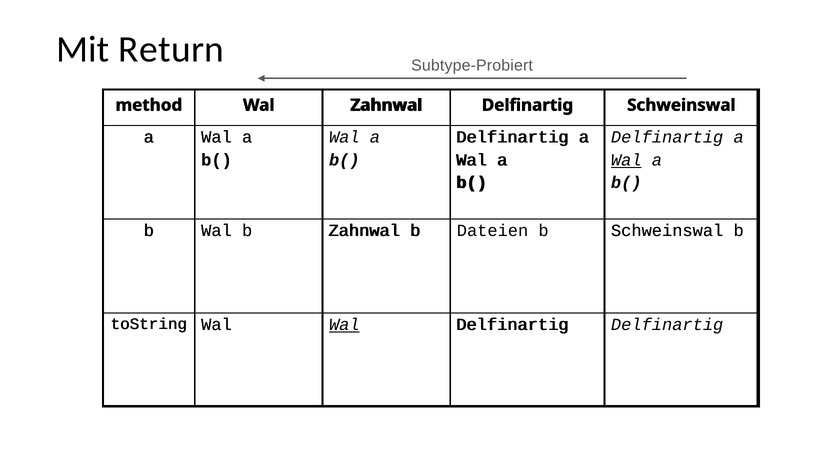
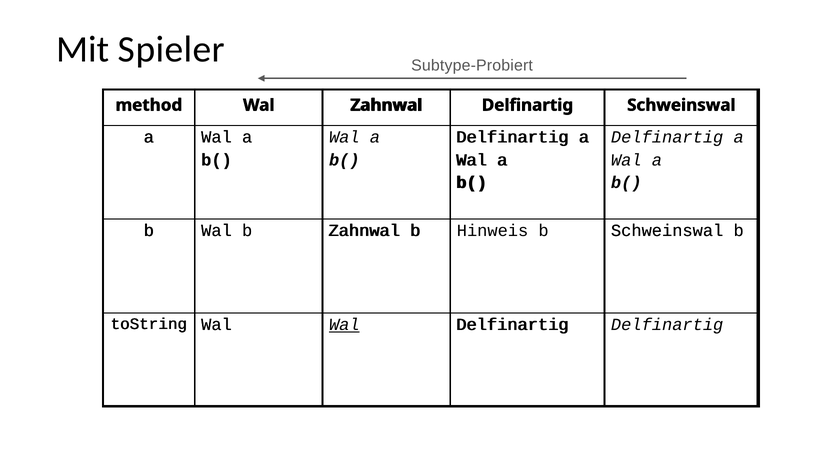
Return: Return -> Spieler (171, 49)
Wal underline: present -> none (626, 160)
Dateien: Dateien -> Hinweis (493, 231)
